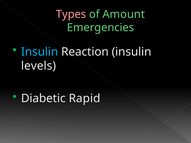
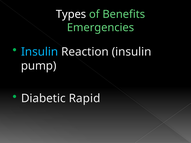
Types colour: pink -> white (71, 14)
Amount: Amount -> Benefits (124, 14)
levels: levels -> pump (39, 66)
